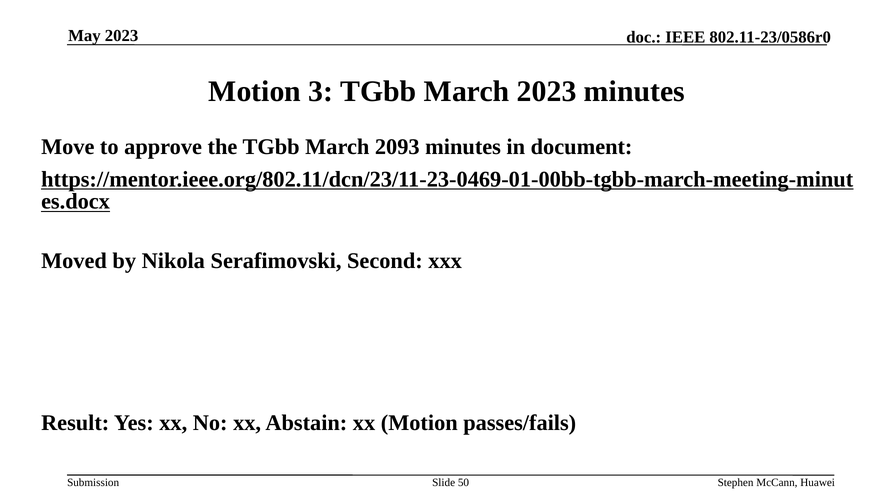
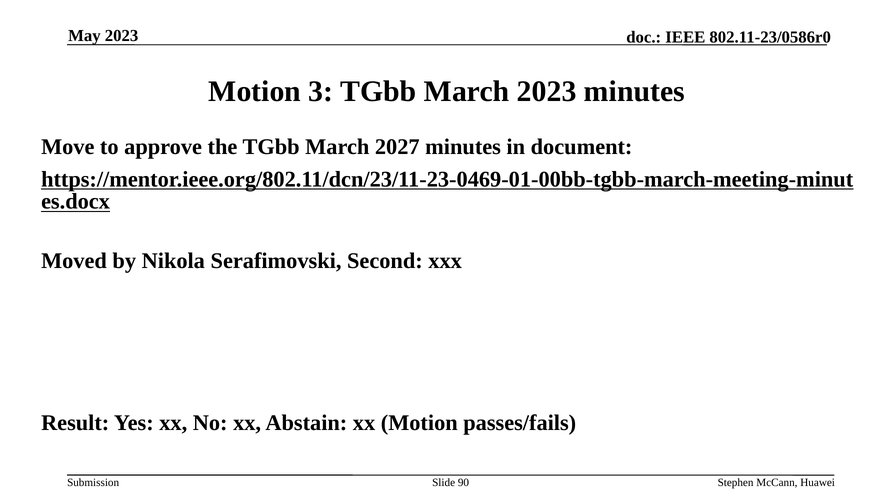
2093: 2093 -> 2027 (397, 147)
50: 50 -> 90 (463, 482)
